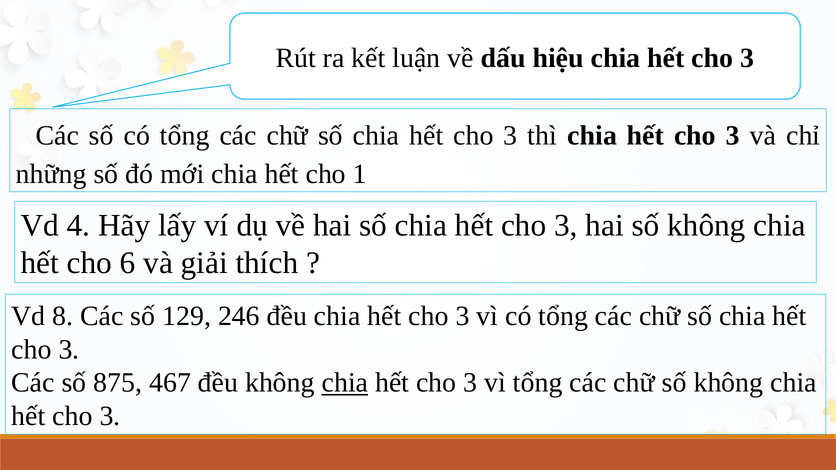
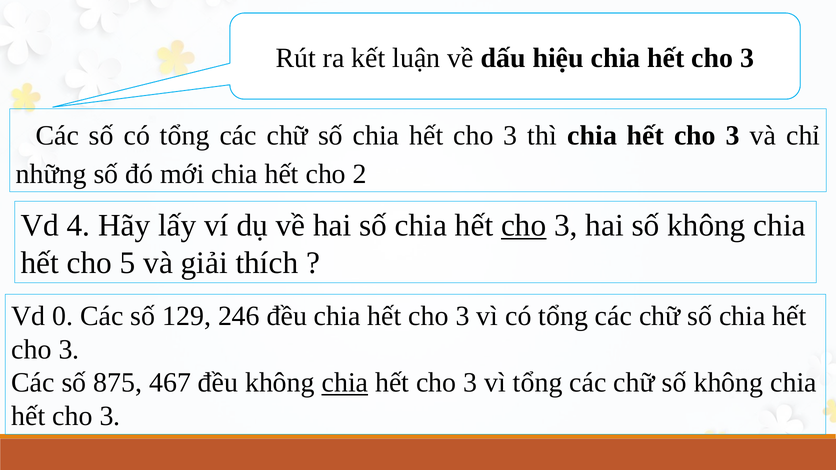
1: 1 -> 2 (360, 174)
cho underline: none -> present (524, 225)
6: 6 -> 5 (128, 263)
8: 8 -> 0 (63, 316)
